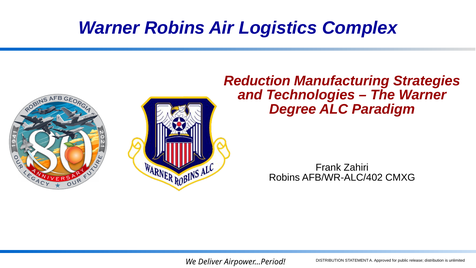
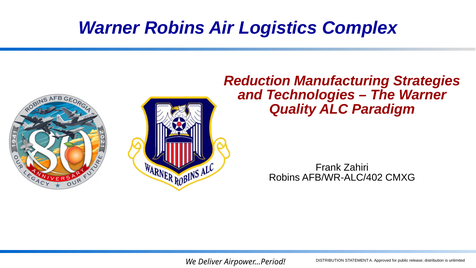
Degree: Degree -> Quality (293, 109)
